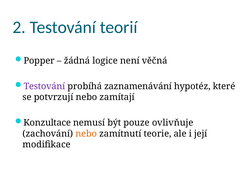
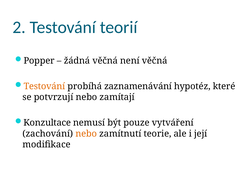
žádná logice: logice -> věčná (105, 60)
Testování colour: purple -> orange (44, 86)
ovlivňuje: ovlivňuje -> vytváření (173, 122)
